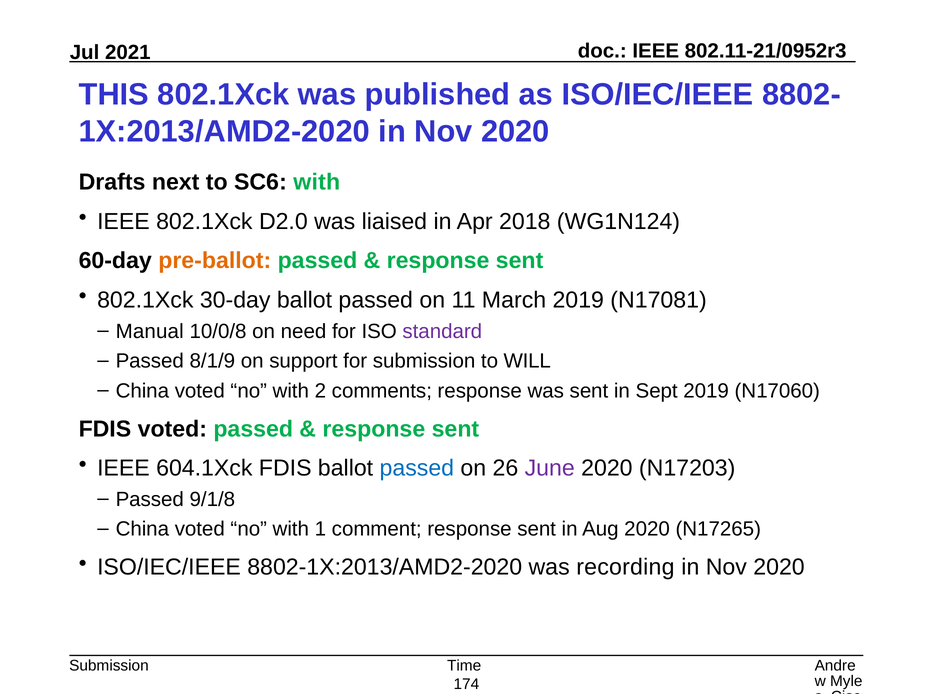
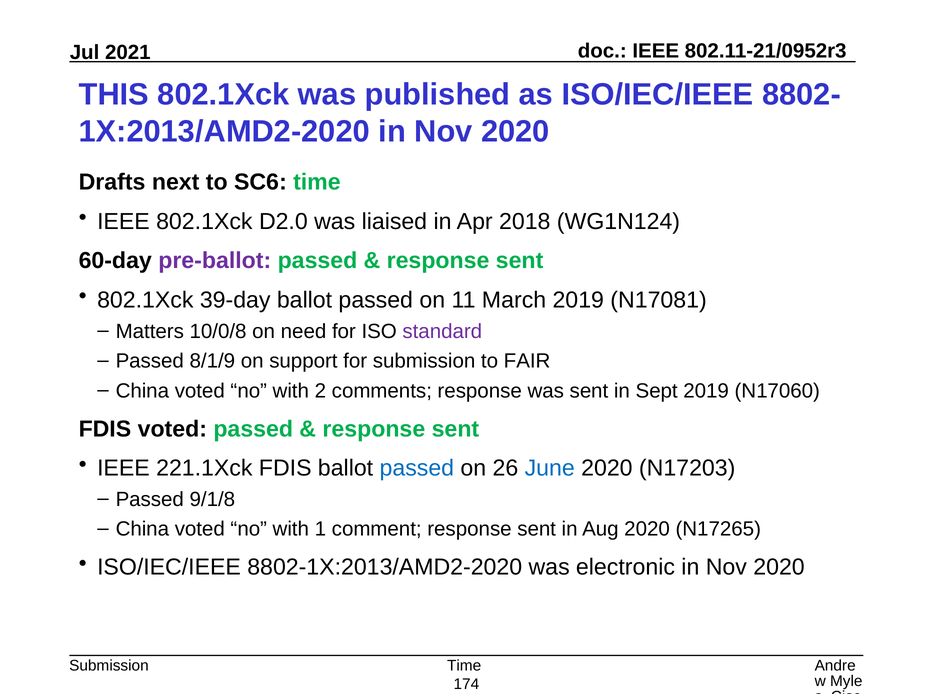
SC6 with: with -> time (317, 182)
pre-ballot colour: orange -> purple (215, 261)
30-day: 30-day -> 39-day (235, 300)
Manual: Manual -> Matters (150, 331)
WILL: WILL -> FAIR (527, 361)
604.1Xck: 604.1Xck -> 221.1Xck (204, 468)
June colour: purple -> blue (550, 468)
recording: recording -> electronic (625, 567)
